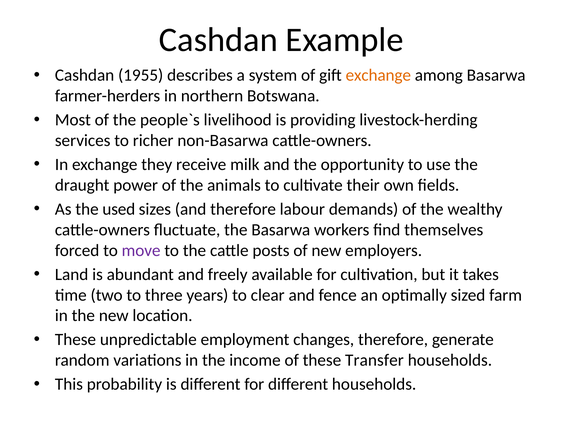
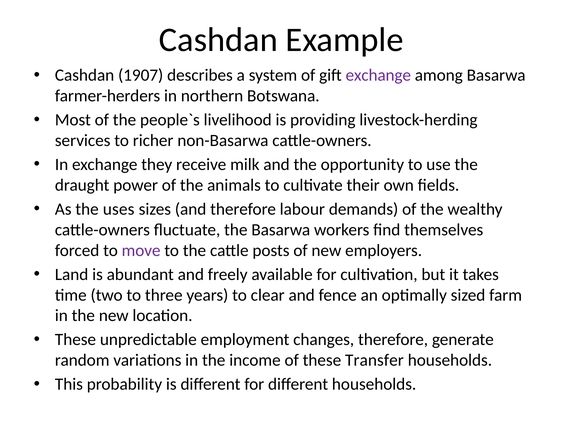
1955: 1955 -> 1907 (141, 75)
exchange colour: orange -> purple (378, 75)
used: used -> uses (119, 209)
